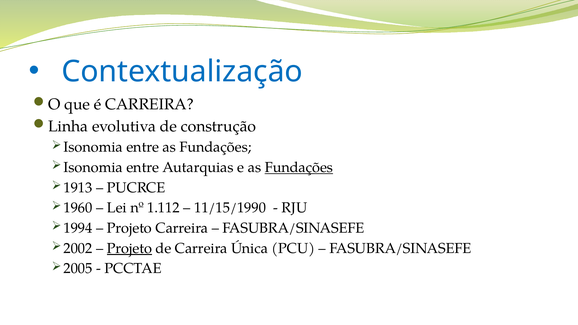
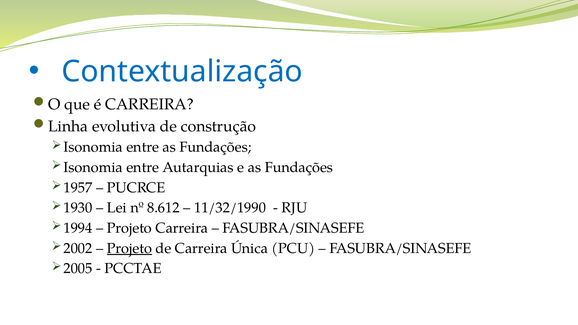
Fundações underline: present -> none (299, 167)
1913: 1913 -> 1957 (78, 188)
1960: 1960 -> 1930 (78, 208)
1.112: 1.112 -> 8.612 (163, 208)
11/15/1990: 11/15/1990 -> 11/32/1990 (230, 208)
